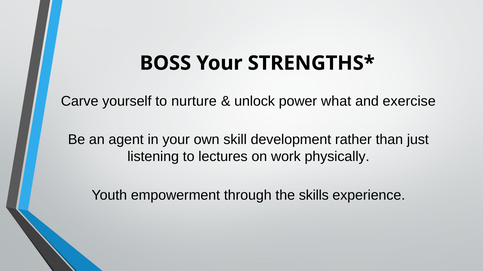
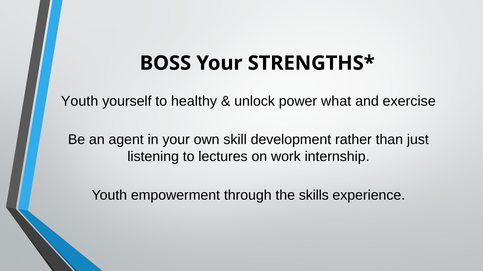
Carve: Carve -> Youth (80, 101)
nurture: nurture -> healthy (194, 101)
physically: physically -> internship (337, 157)
